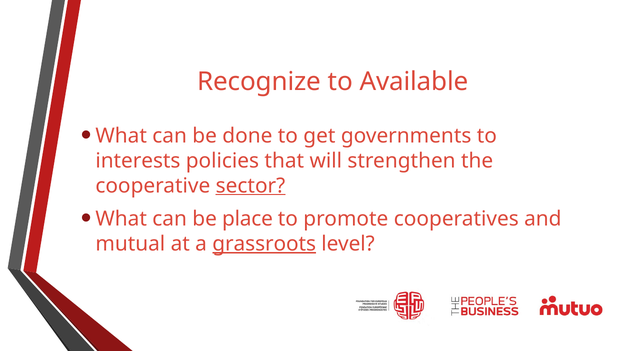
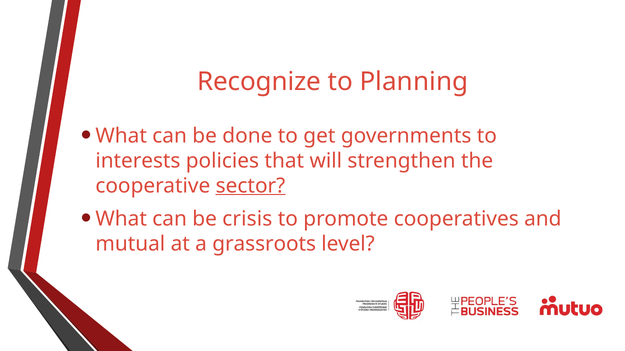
Available: Available -> Planning (414, 82)
place: place -> crisis (247, 219)
grassroots underline: present -> none (264, 244)
